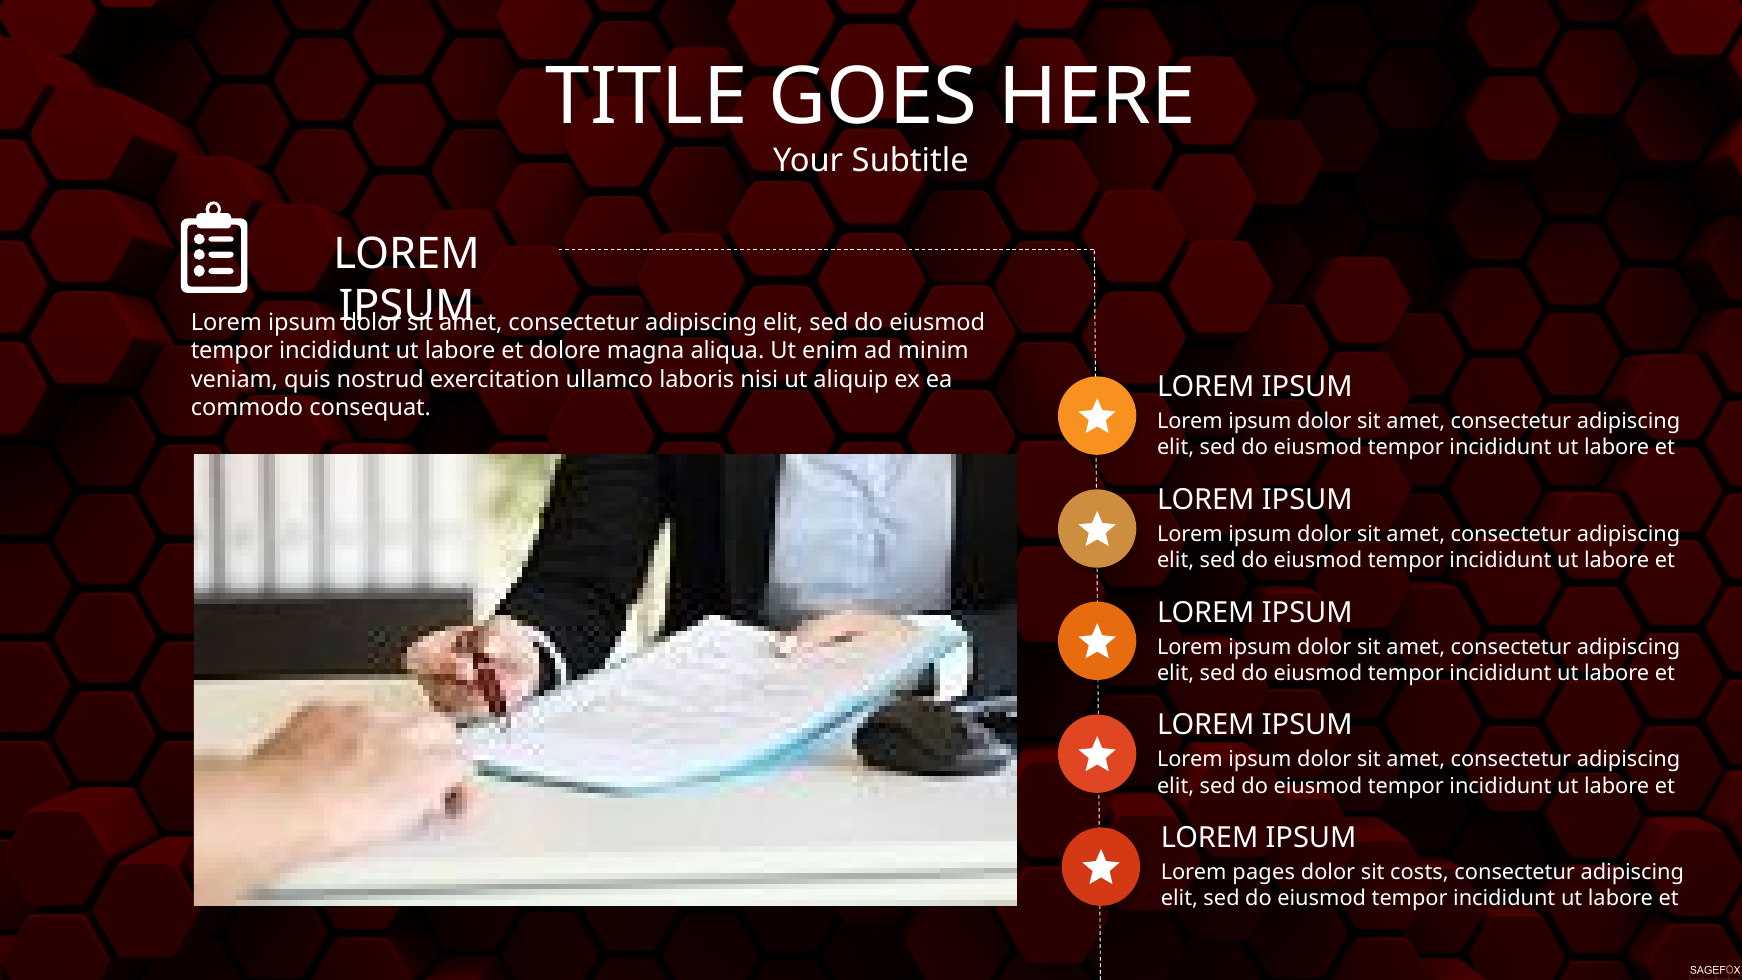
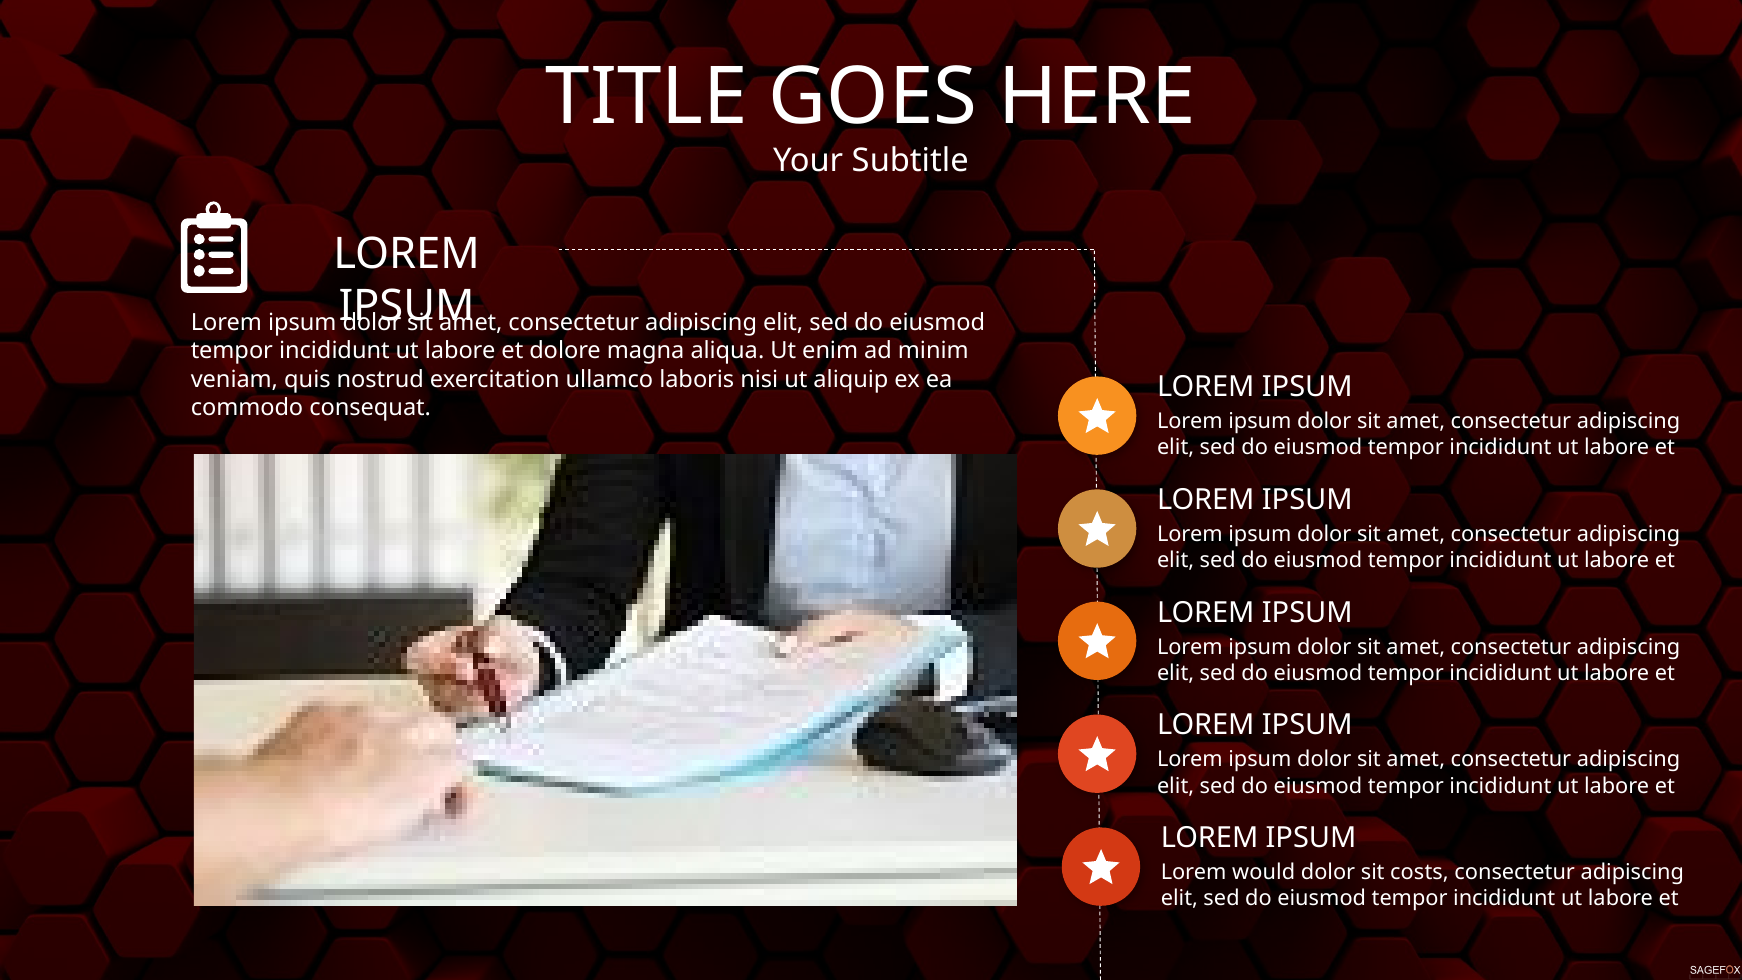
pages: pages -> would (1264, 873)
